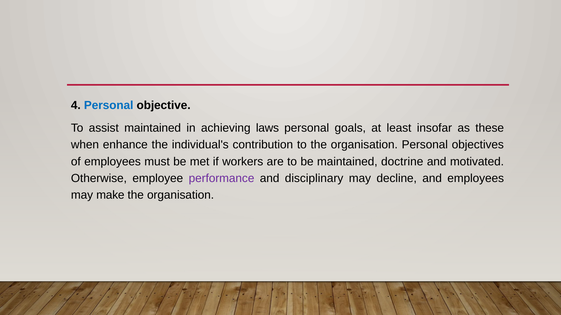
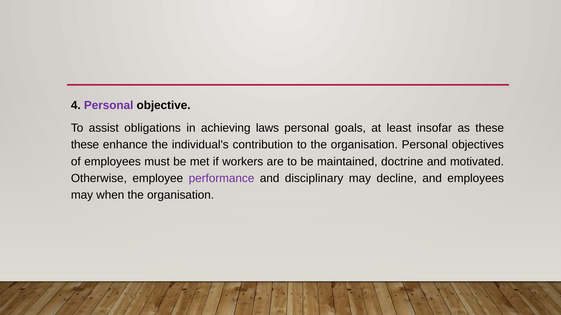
Personal colour: blue -> purple (109, 105)
assist maintained: maintained -> obligations (153, 128)
when: when -> these (85, 145)
make: make -> when (110, 195)
